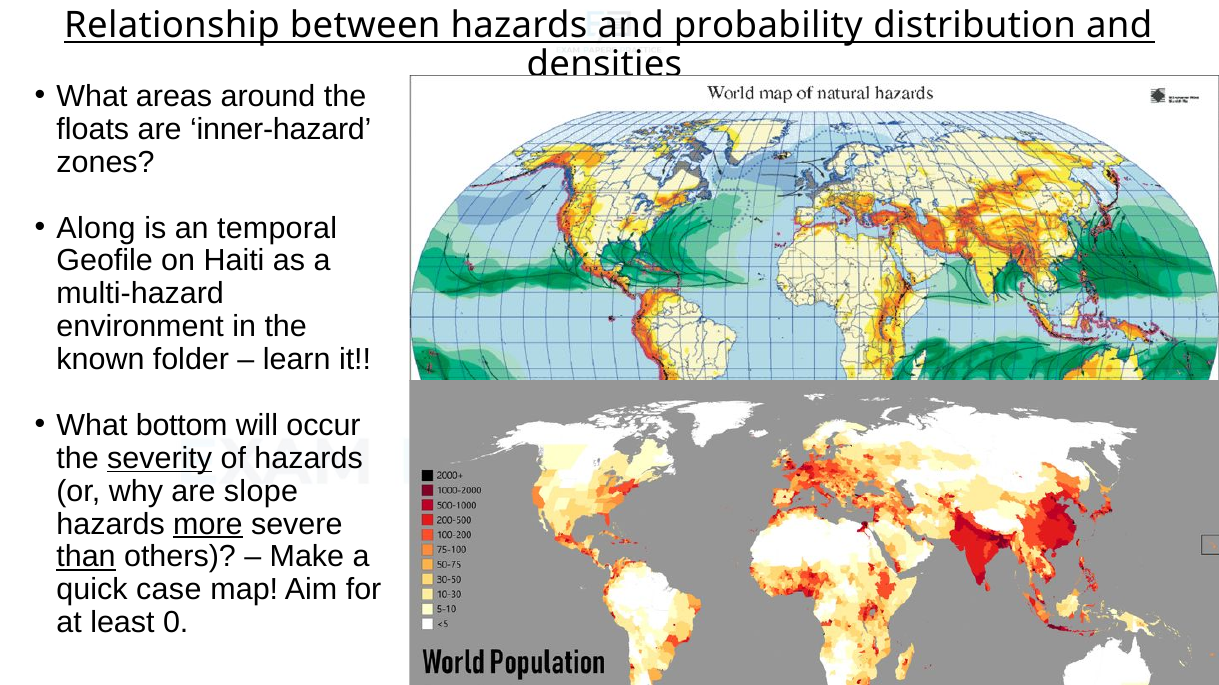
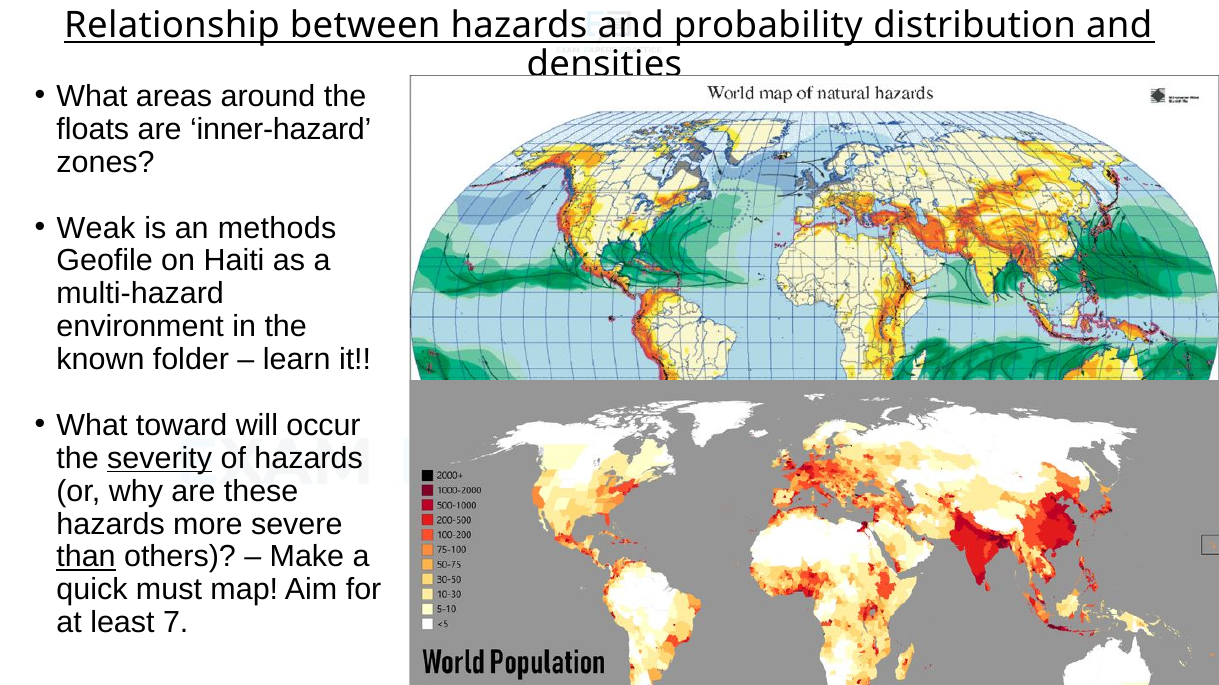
Along: Along -> Weak (96, 228)
temporal: temporal -> methods (277, 228)
bottom: bottom -> toward (182, 426)
slope: slope -> these (261, 492)
more underline: present -> none (208, 525)
case: case -> must (169, 590)
0: 0 -> 7 (176, 623)
